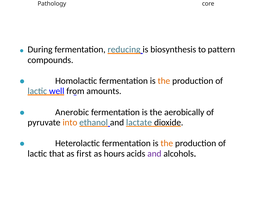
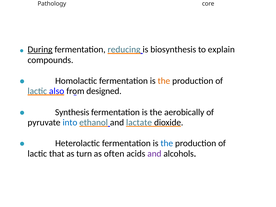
During underline: none -> present (40, 50)
pattern: pattern -> explain (221, 50)
well: well -> also (57, 91)
amounts: amounts -> designed (104, 91)
Anerobic: Anerobic -> Synthesis (72, 112)
into colour: orange -> blue (70, 122)
the colour: orange -> blue (167, 143)
first: first -> turn (84, 154)
hours: hours -> often (114, 154)
